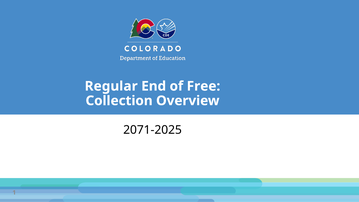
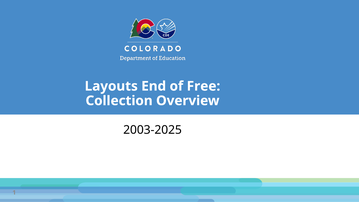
Regular: Regular -> Layouts (111, 86)
2071-2025: 2071-2025 -> 2003-2025 (153, 130)
